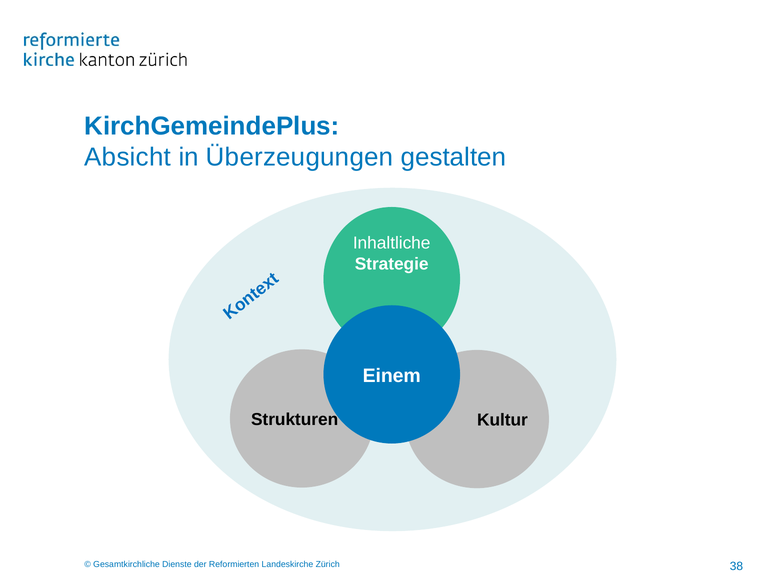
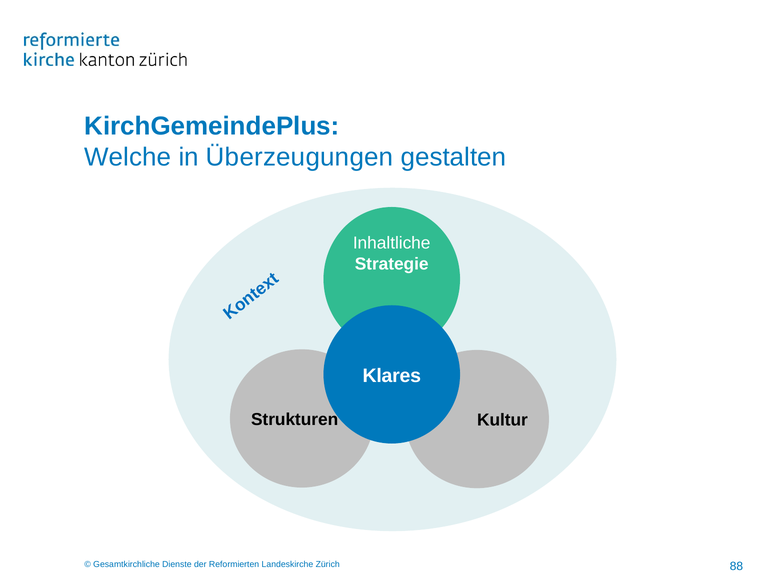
Absicht: Absicht -> Welche (128, 157)
Einem: Einem -> Klares (392, 376)
38: 38 -> 88 (736, 567)
